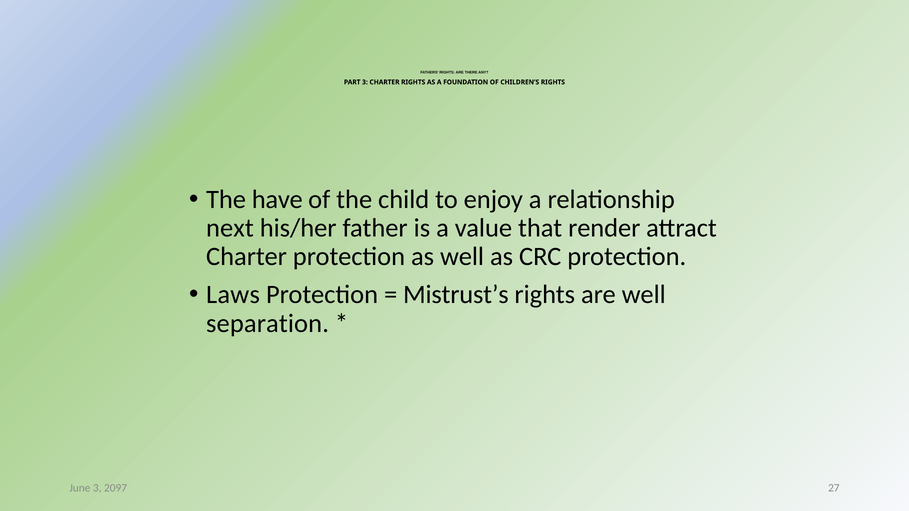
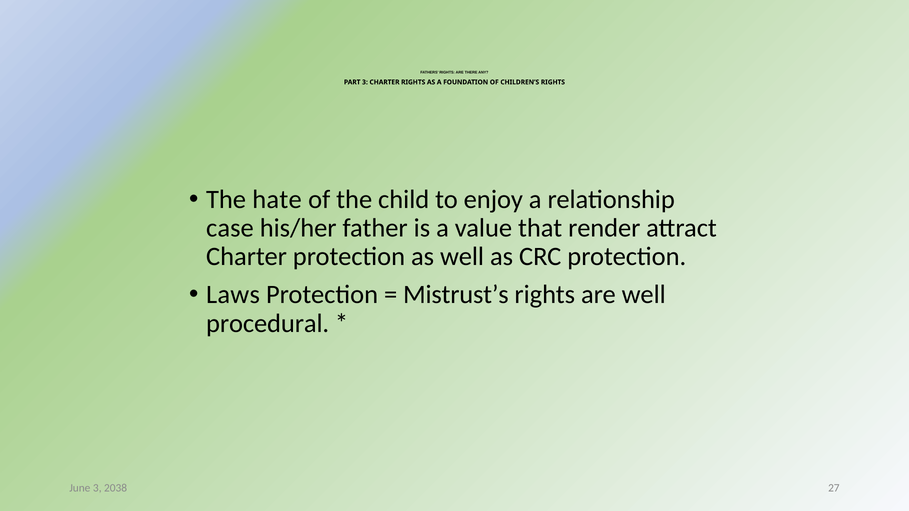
have: have -> hate (277, 200)
next: next -> case (230, 228)
separation: separation -> procedural (268, 324)
2097: 2097 -> 2038 (116, 488)
